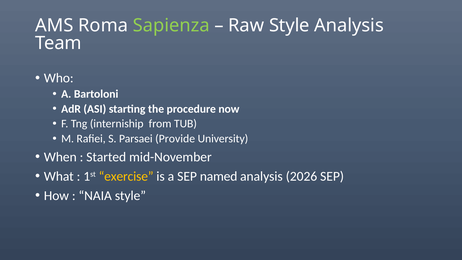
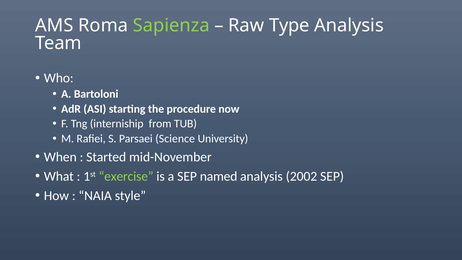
Raw Style: Style -> Type (289, 25)
Provide: Provide -> Science (175, 139)
exercise colour: yellow -> light green (126, 176)
2026: 2026 -> 2002 (301, 176)
